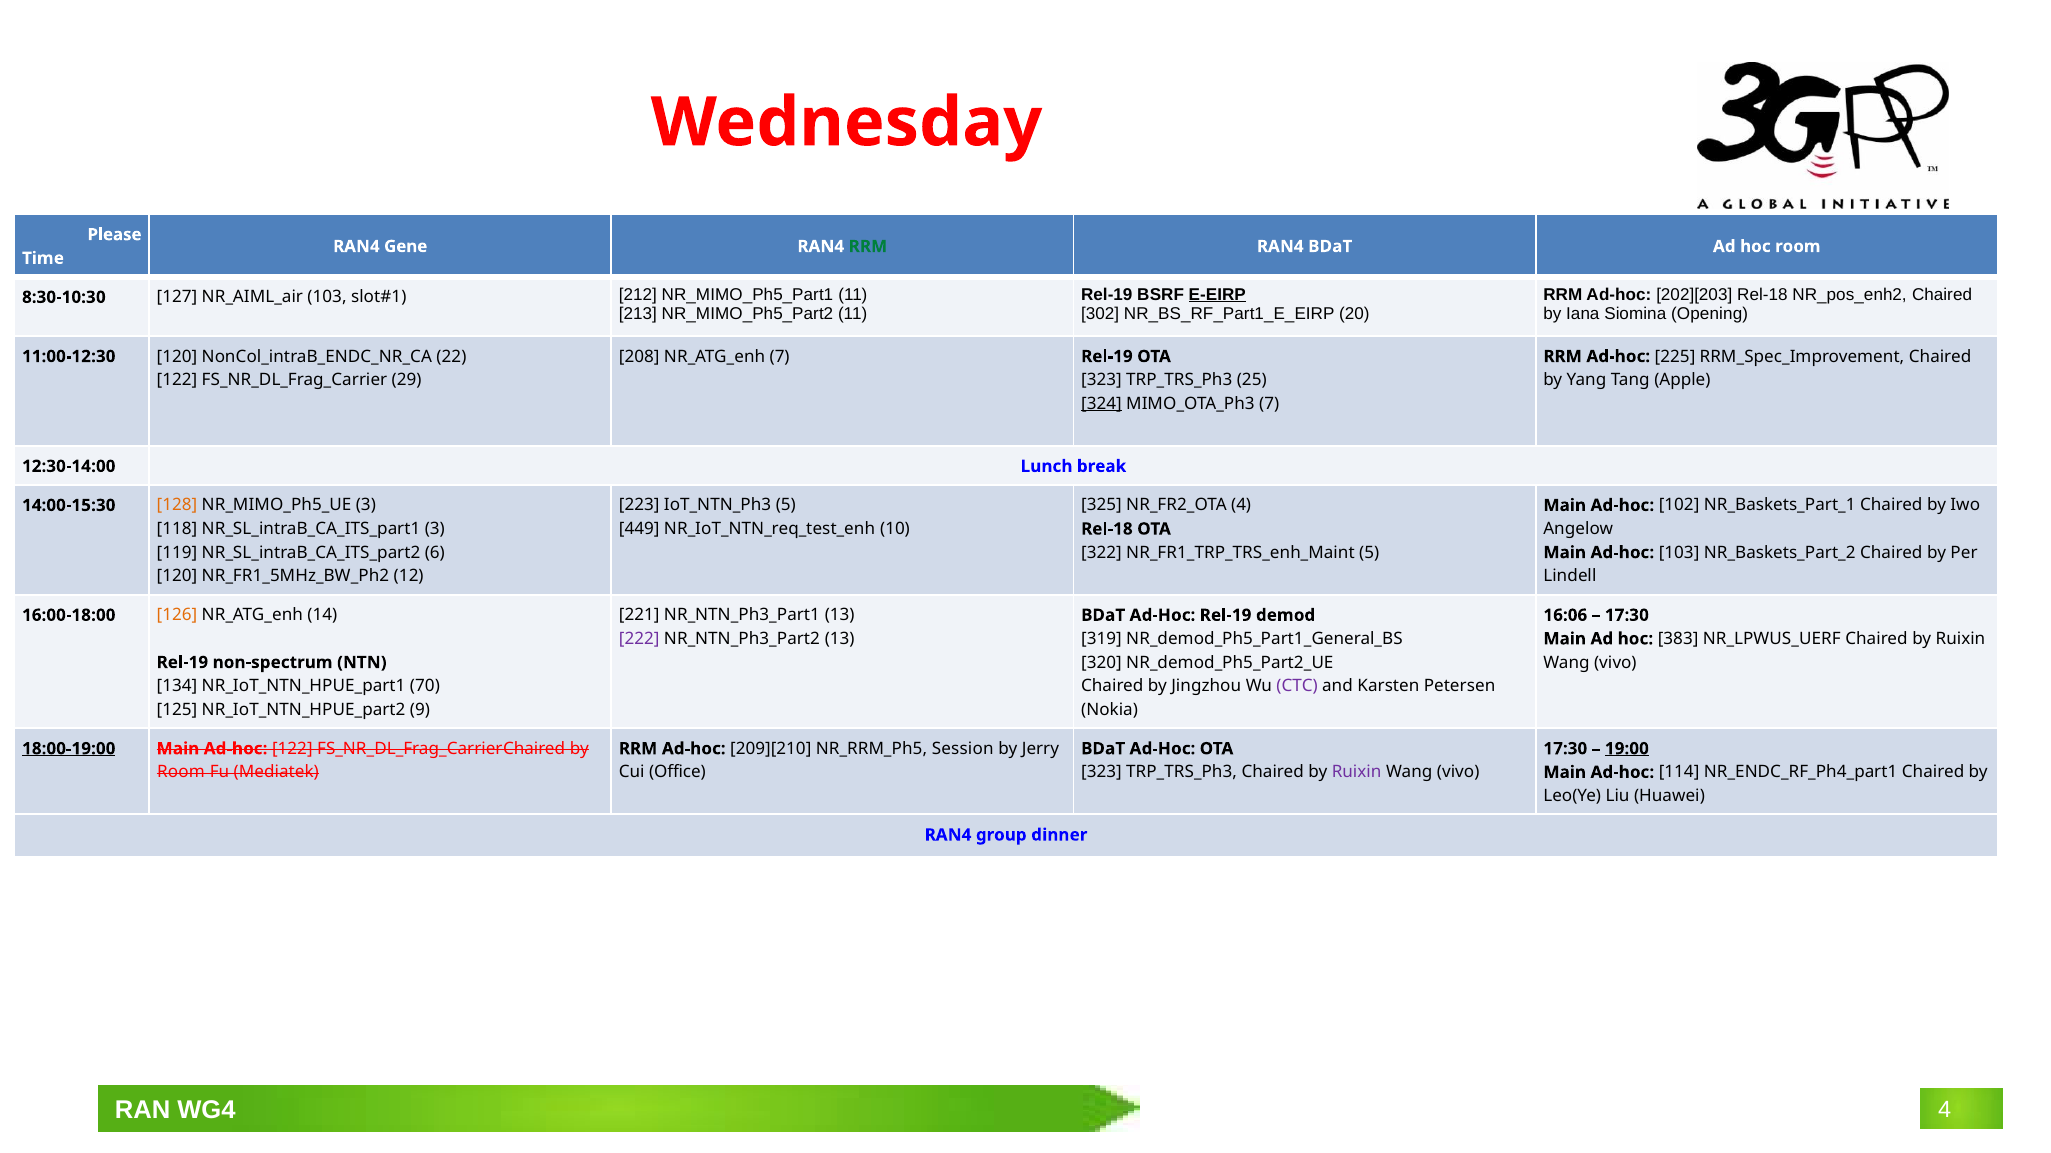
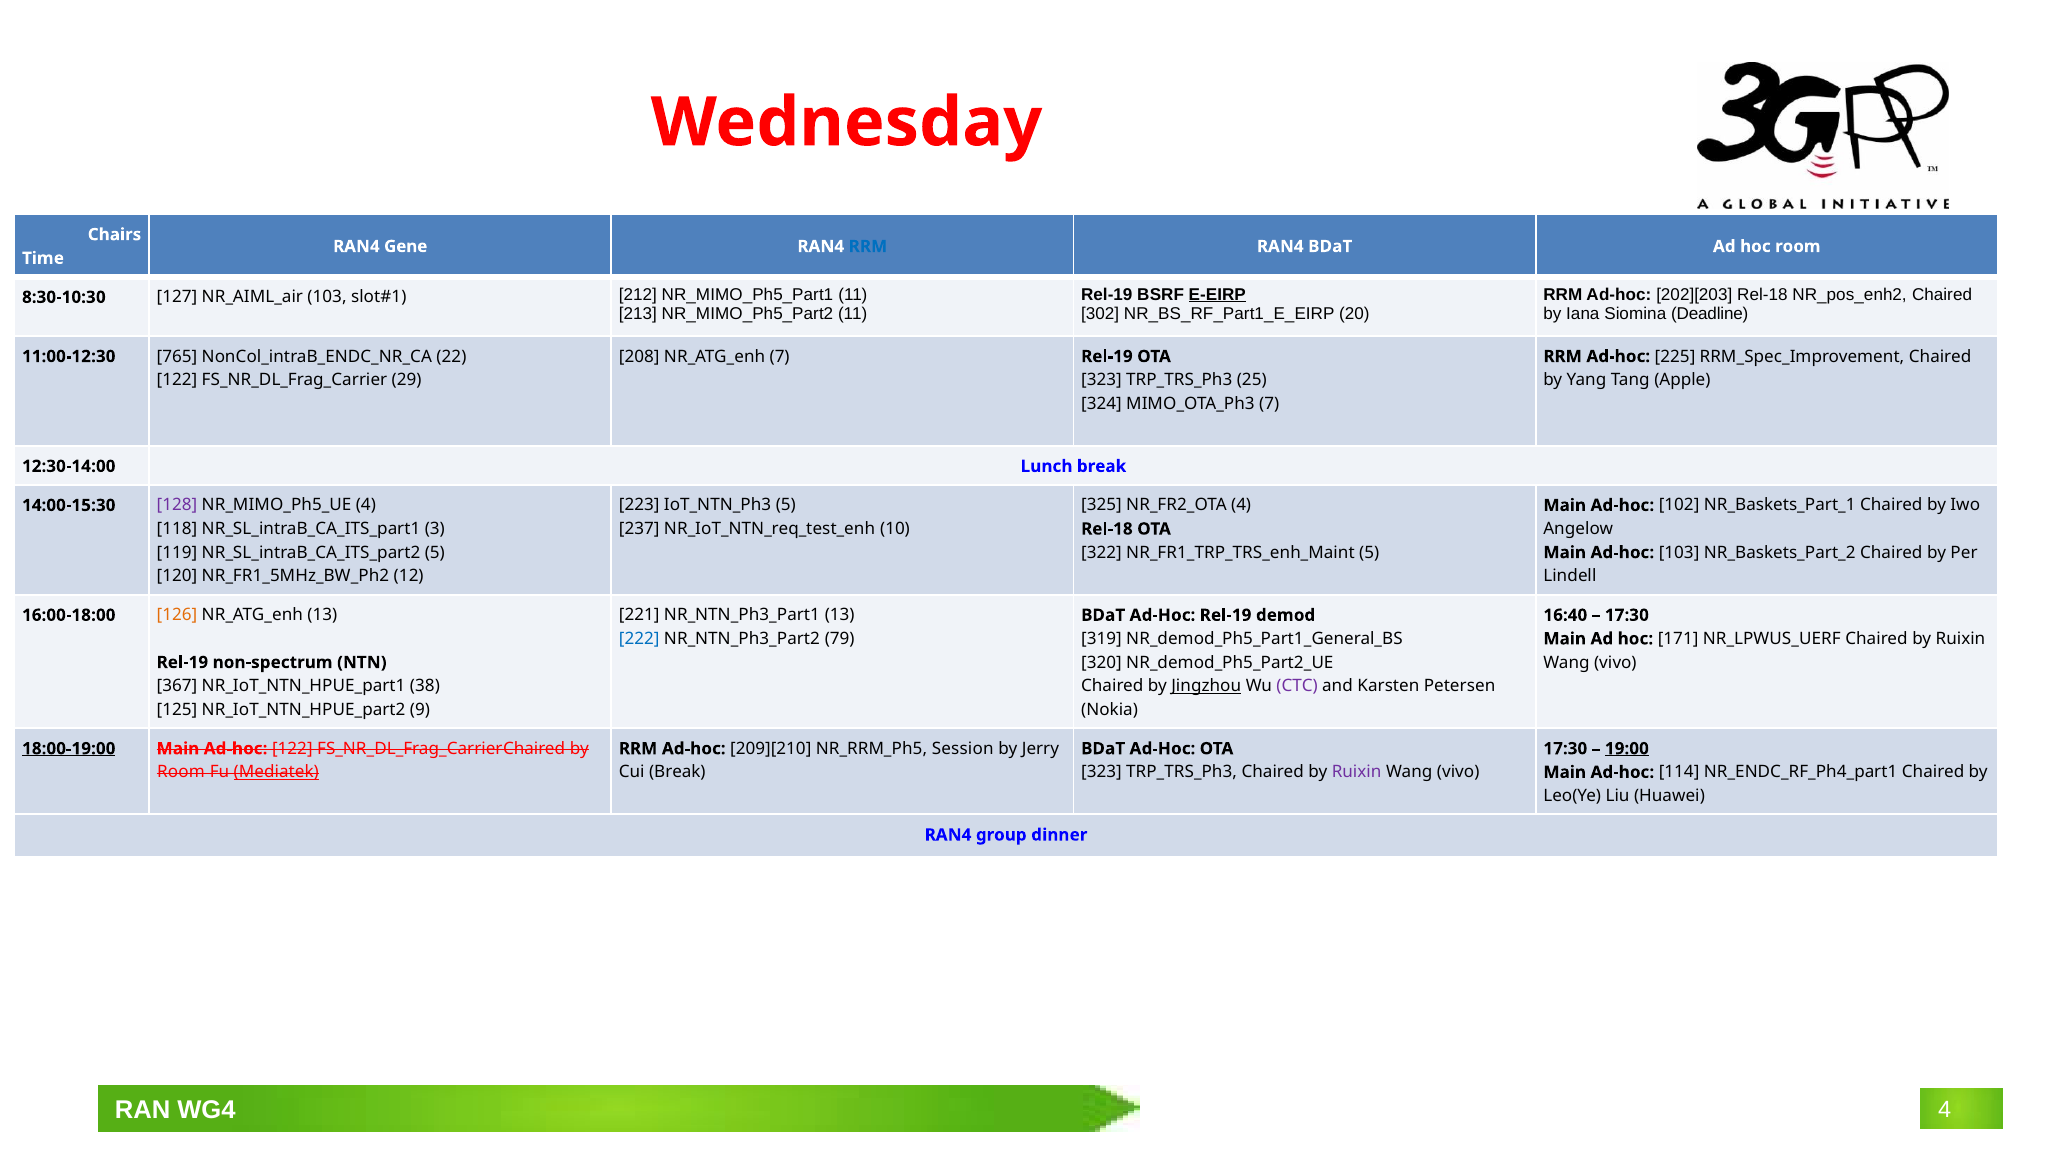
Please: Please -> Chairs (114, 235)
RRM colour: green -> blue (868, 247)
Opening: Opening -> Deadline (1710, 314)
11:00-12:30 120: 120 -> 765 (177, 357)
324 underline: present -> none (1102, 404)
128 colour: orange -> purple (177, 506)
3: 3 -> 4 (366, 506)
449: 449 -> 237 (639, 529)
6: 6 -> 5 (435, 553)
14: 14 -> 13 (322, 616)
16:06: 16:06 -> 16:40 (1565, 616)
222 colour: purple -> blue (639, 639)
13: 13 -> 79 (840, 639)
383: 383 -> 171 (1678, 639)
134: 134 -> 367 (177, 686)
70: 70 -> 38 (425, 686)
Jingzhou underline: none -> present (1206, 686)
Mediatek underline: none -> present (276, 773)
Cui Office: Office -> Break (677, 773)
